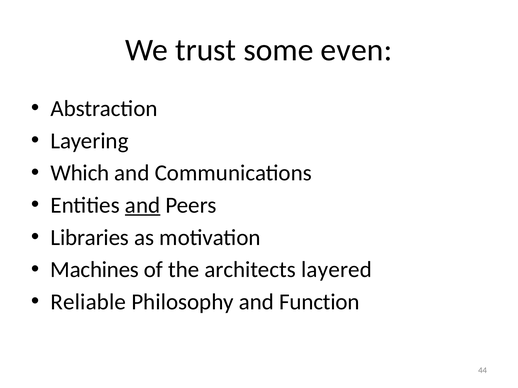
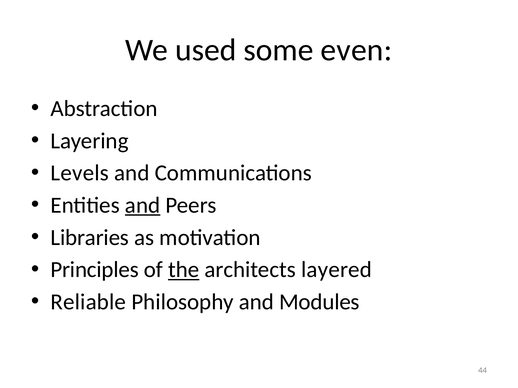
trust: trust -> used (206, 50)
Which: Which -> Levels (80, 173)
Machines: Machines -> Principles (95, 270)
the underline: none -> present (184, 270)
Function: Function -> Modules (319, 302)
